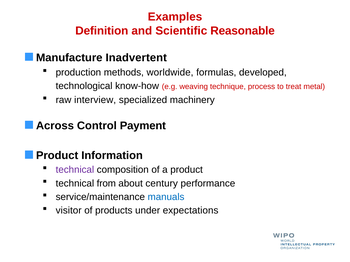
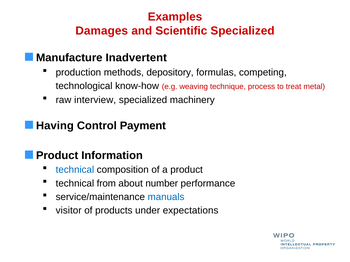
Definition: Definition -> Damages (102, 31)
Scientific Reasonable: Reasonable -> Specialized (242, 31)
worldwide: worldwide -> depository (170, 73)
developed: developed -> competing (263, 73)
Across: Across -> Having (55, 126)
technical colour: purple -> blue (75, 170)
century: century -> number (162, 184)
